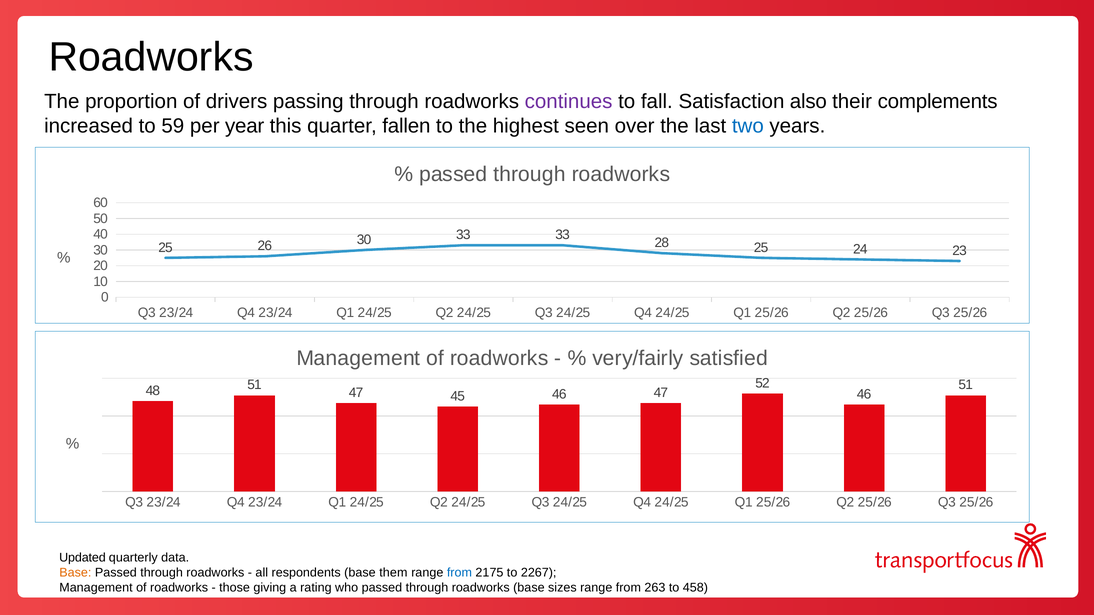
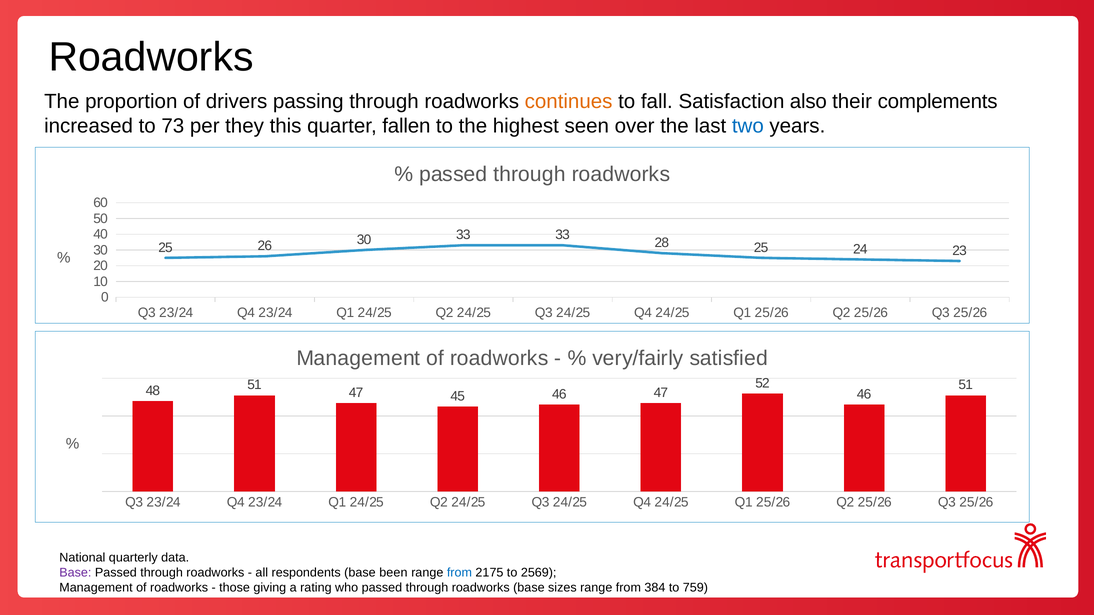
continues colour: purple -> orange (569, 102)
59: 59 -> 73 (173, 126)
year: year -> they (245, 126)
Updated: Updated -> National (82, 558)
Base colour: orange -> purple (75, 573)
them: them -> been (393, 573)
2267: 2267 -> 2569 (539, 573)
263: 263 -> 384 (655, 588)
458: 458 -> 759 (695, 588)
